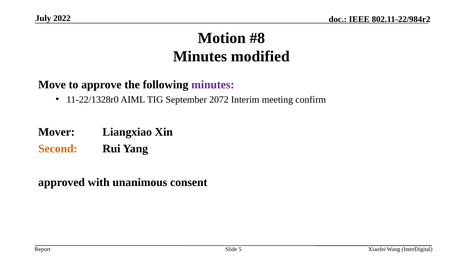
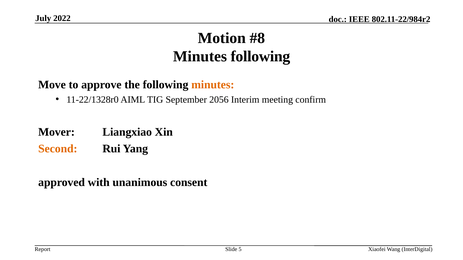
Minutes modified: modified -> following (260, 57)
minutes colour: purple -> orange (213, 85)
2072: 2072 -> 2056 (219, 100)
